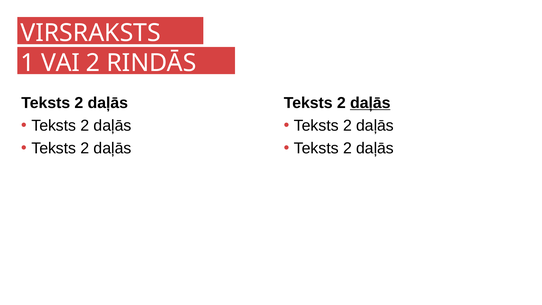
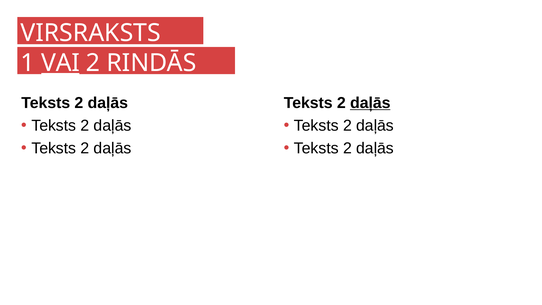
VAI underline: none -> present (60, 63)
